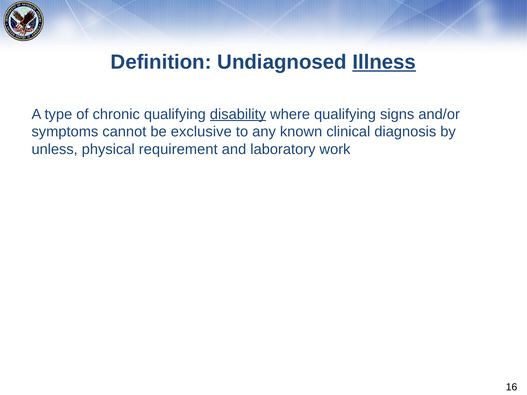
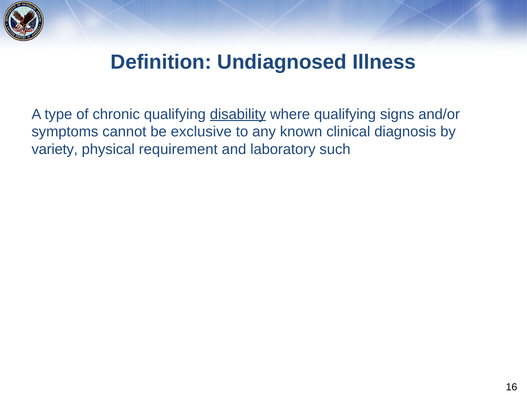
Illness underline: present -> none (384, 62)
unless: unless -> variety (55, 149)
work: work -> such (335, 149)
